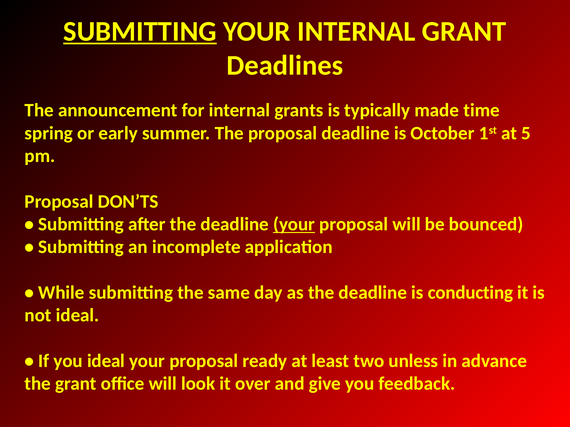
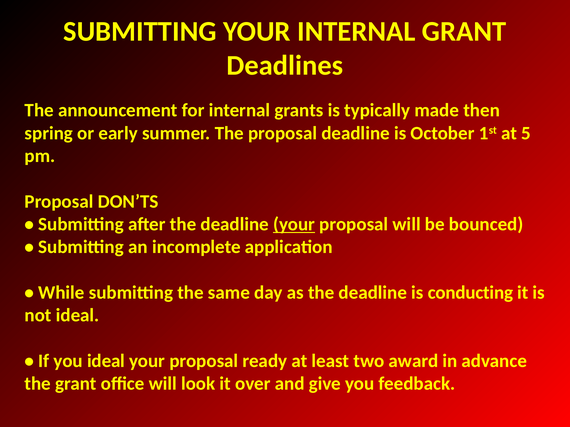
SUBMITTING underline: present -> none (140, 31)
time: time -> then (482, 111)
unless: unless -> award (413, 361)
